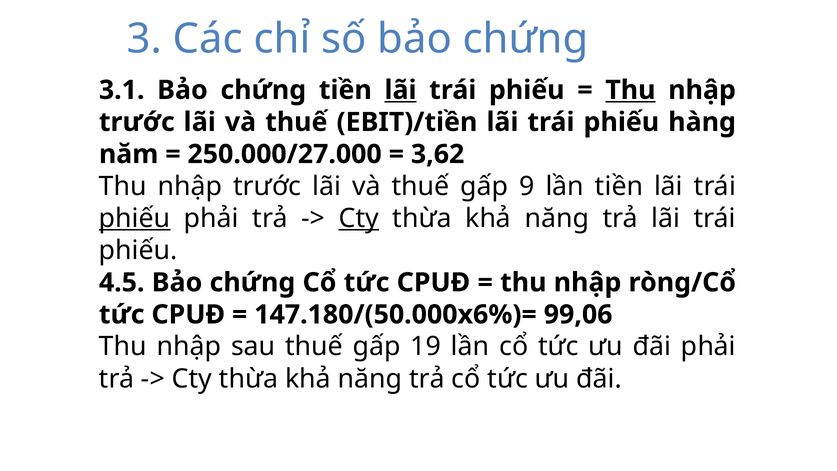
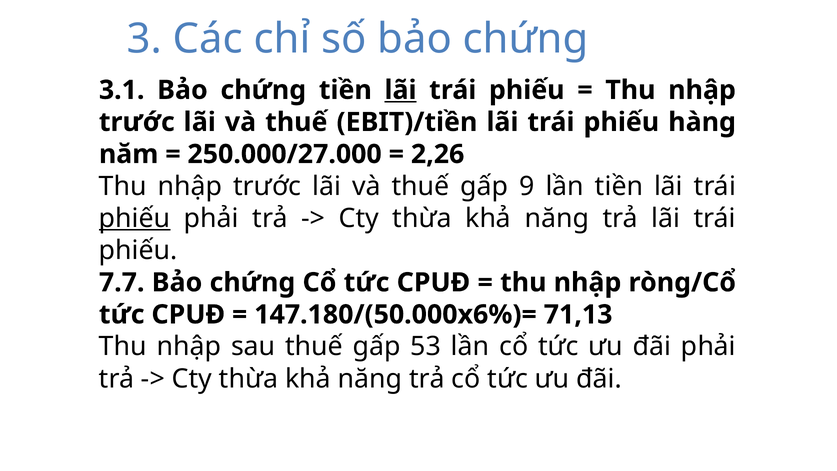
Thu underline: present -> none (630, 90)
3,62: 3,62 -> 2,26 (438, 154)
Cty underline: present -> none (359, 218)
4.5: 4.5 -> 7.7 (122, 282)
99,06: 99,06 -> 71,13 (578, 314)
19: 19 -> 53 (426, 347)
